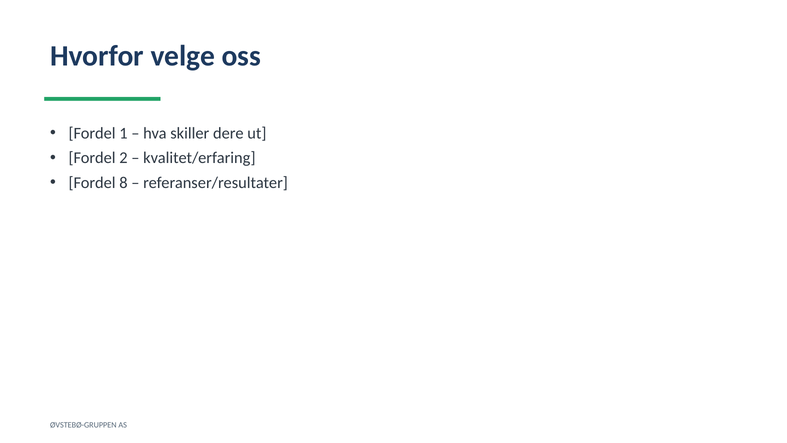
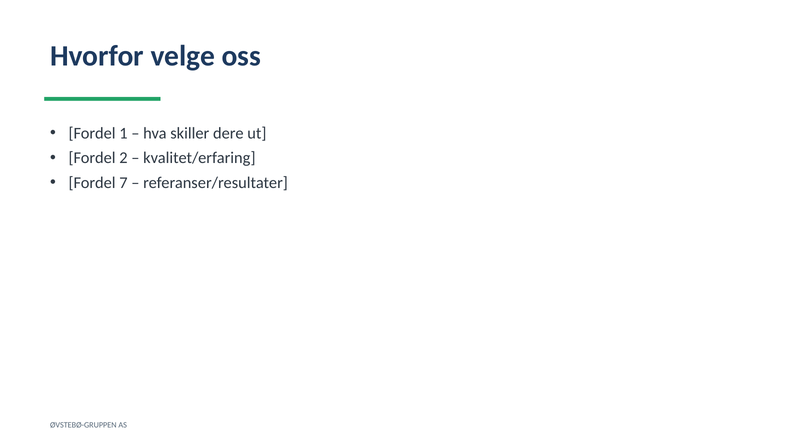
8: 8 -> 7 (123, 183)
